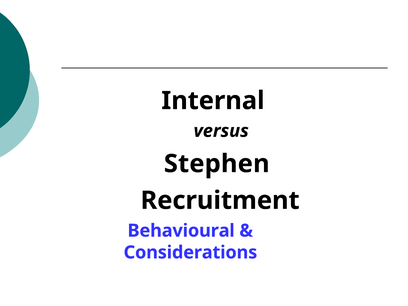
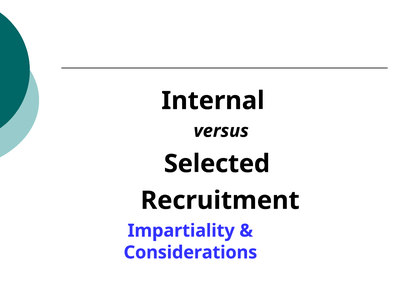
Stephen: Stephen -> Selected (217, 164)
Behavioural: Behavioural -> Impartiality (181, 231)
